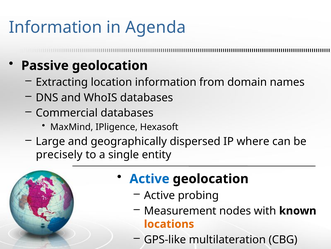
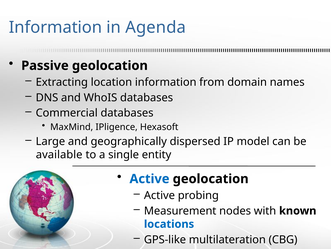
where: where -> model (253, 141)
precisely: precisely -> available (59, 154)
locations colour: orange -> blue (169, 223)
